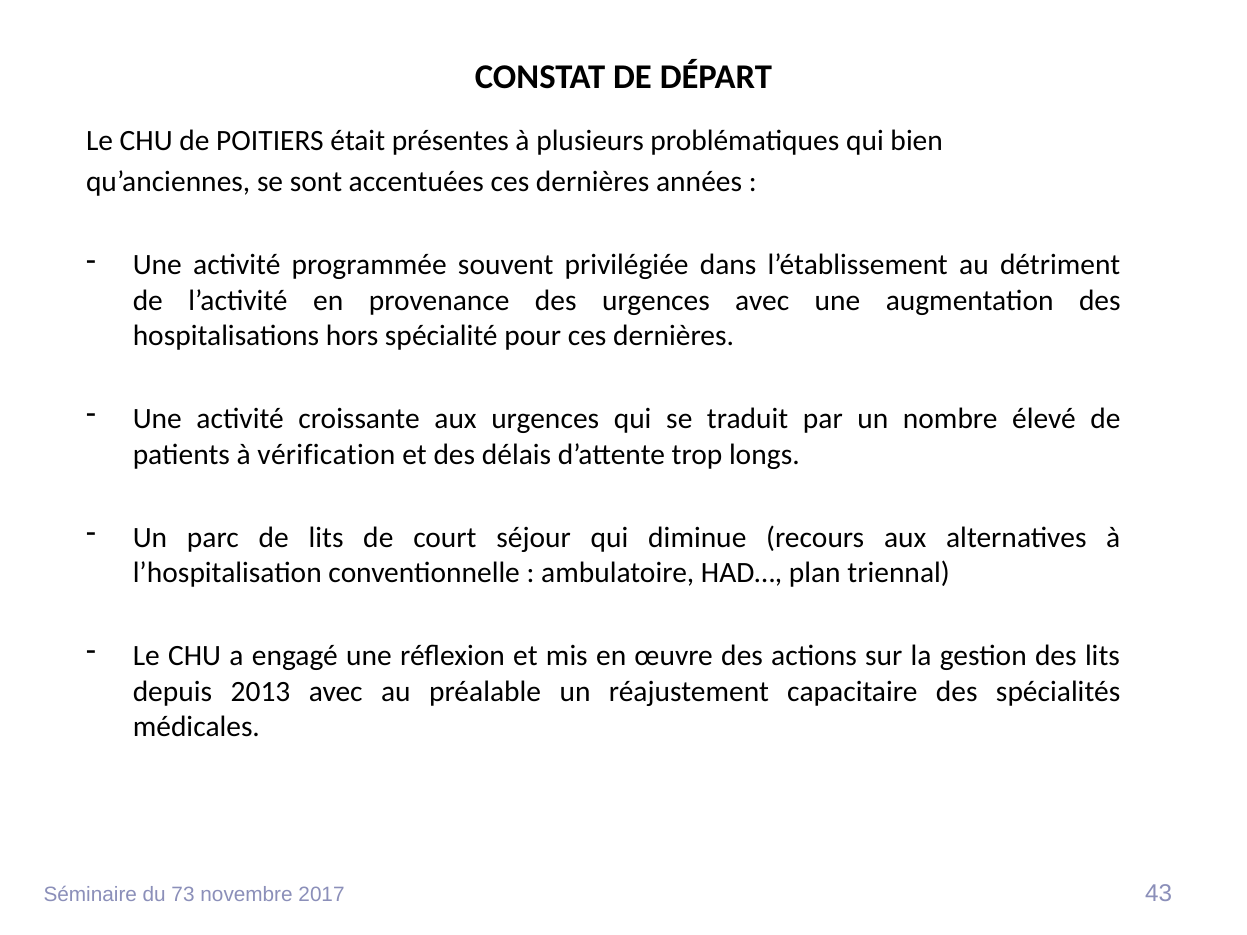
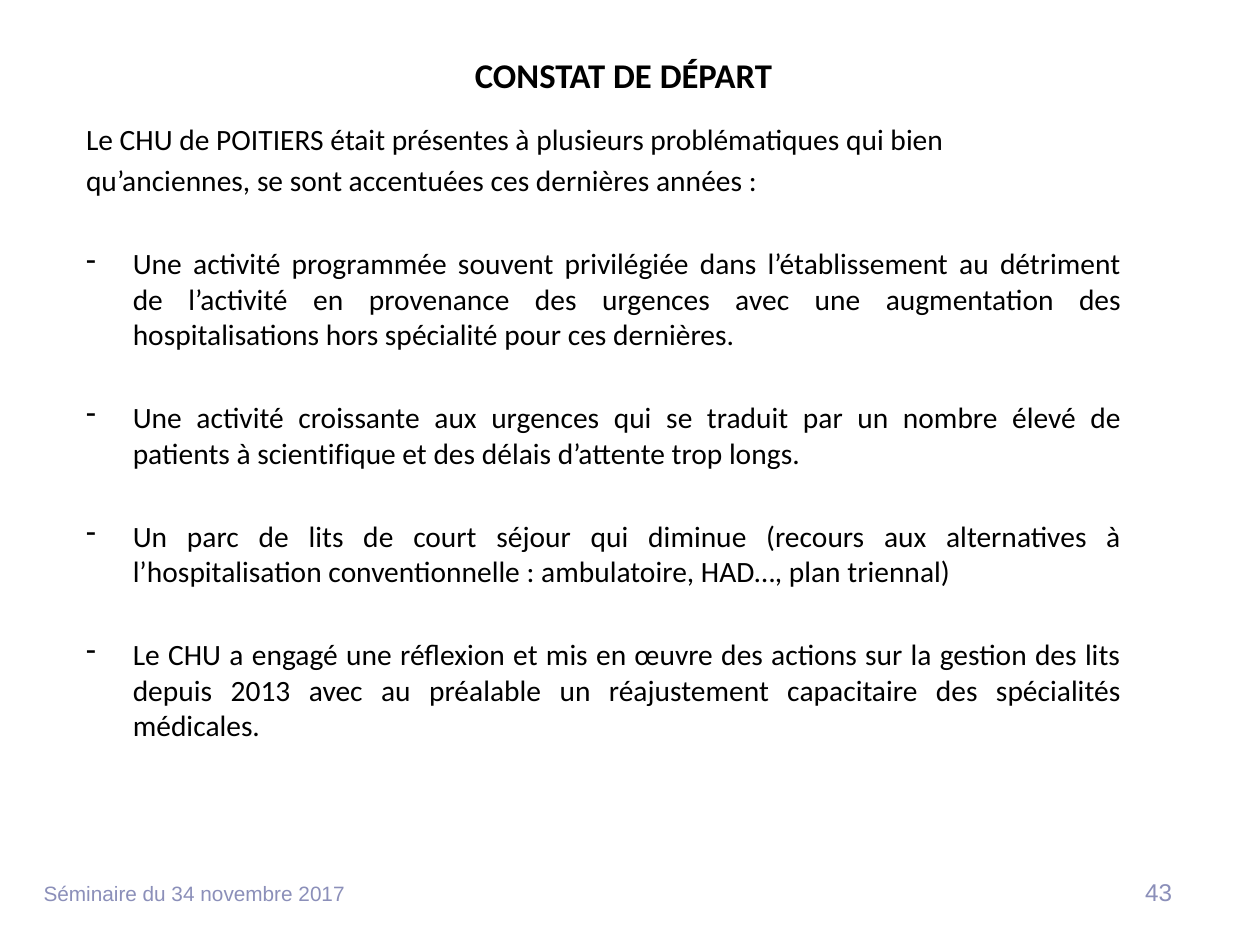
vérification: vérification -> scientifique (327, 454)
73: 73 -> 34 (183, 895)
